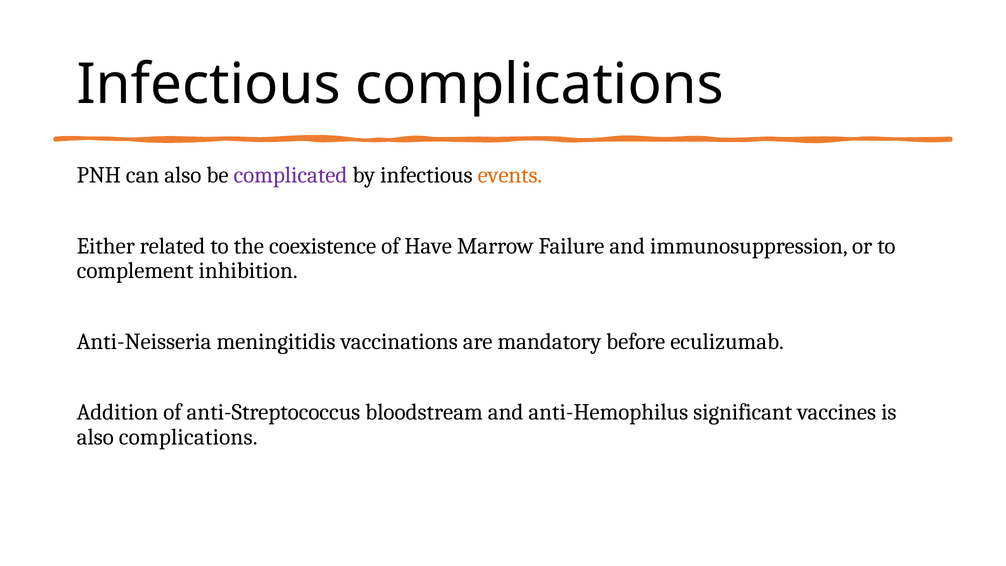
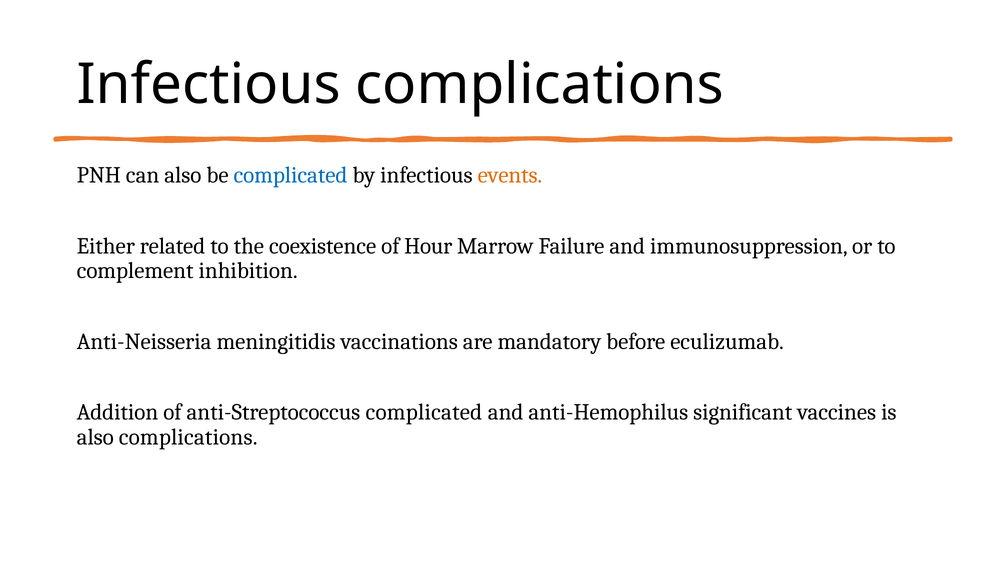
complicated colour: purple -> blue (290, 175)
Have: Have -> Hour (428, 246)
anti-Streptococcus bloodstream: bloodstream -> complicated (424, 412)
